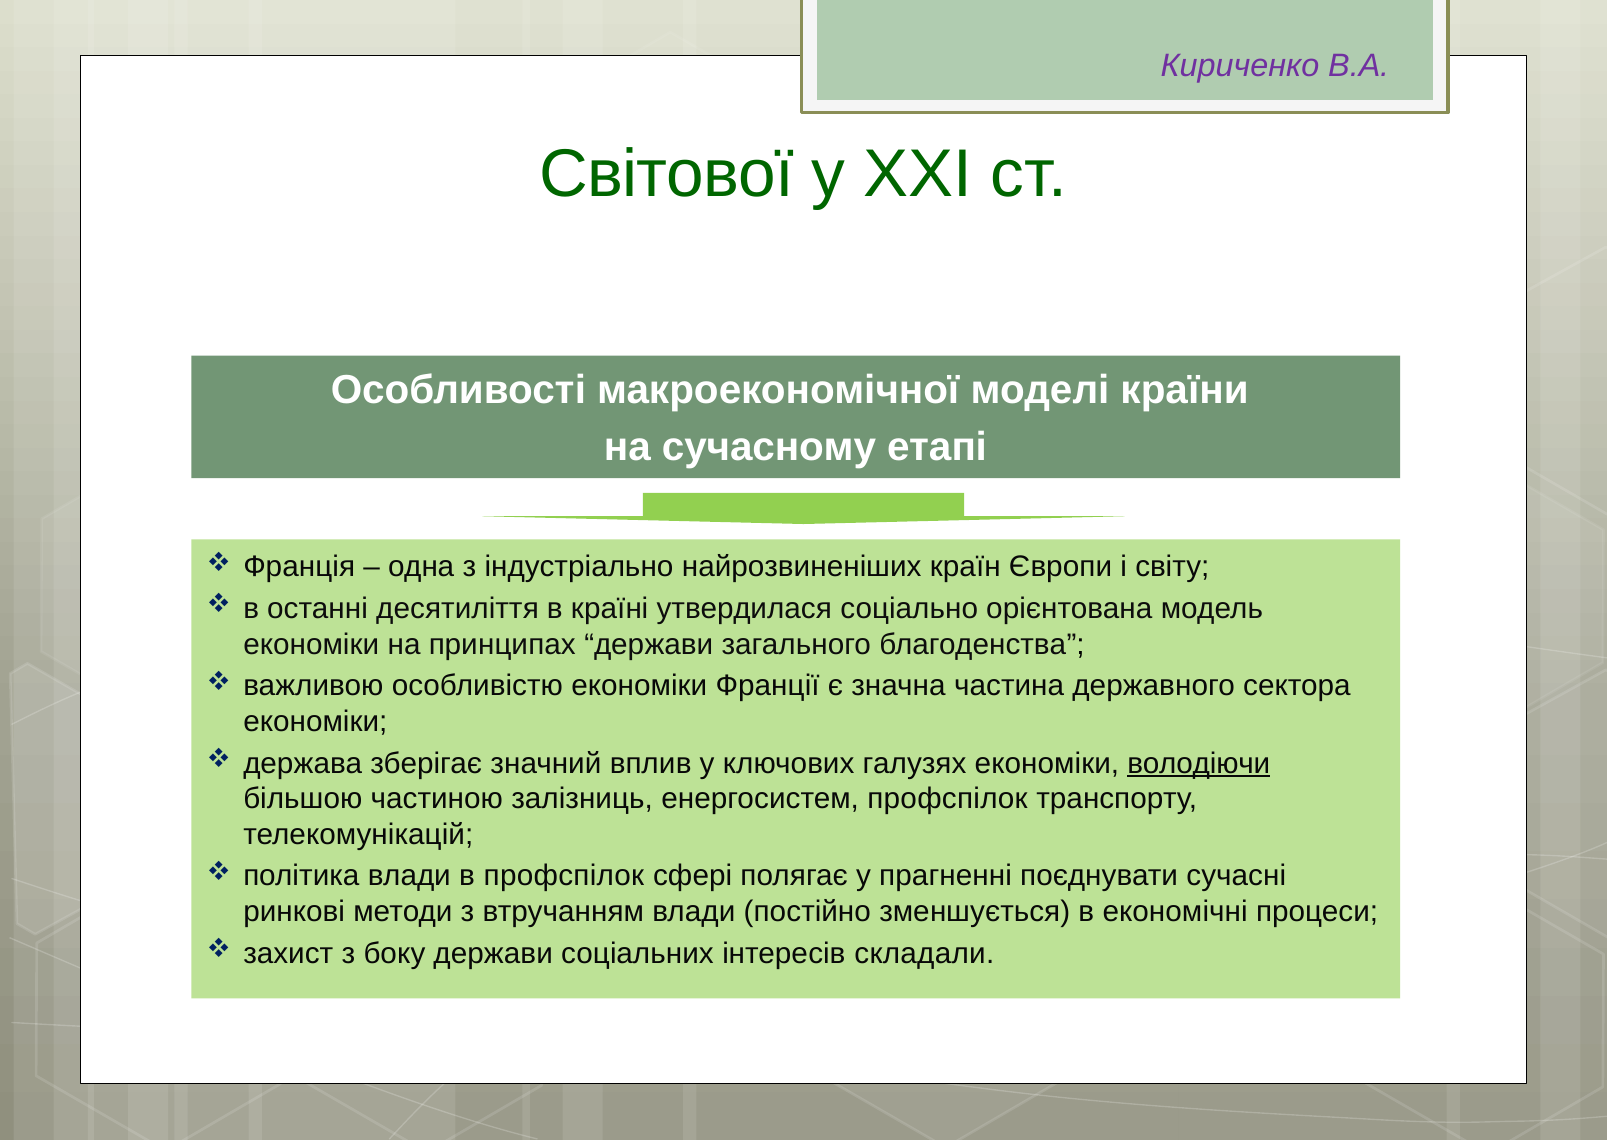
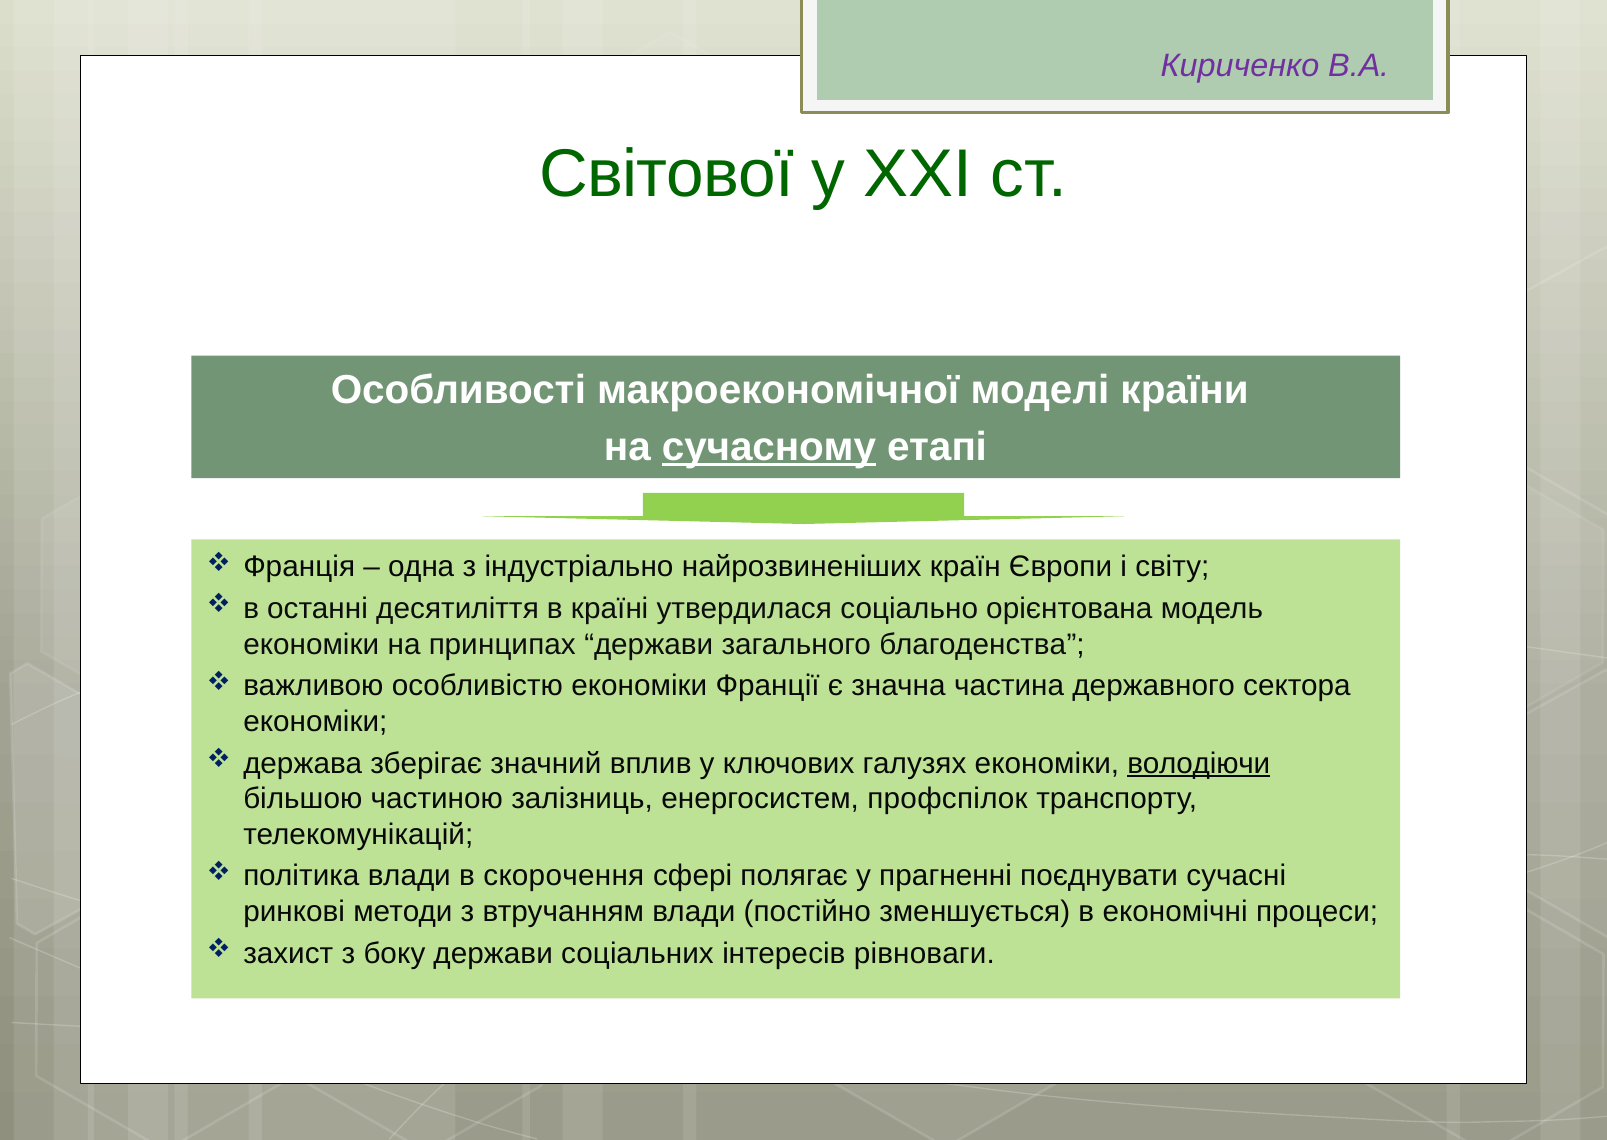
сучасному underline: none -> present (769, 447)
в профспілок: профспілок -> скорочення (564, 876)
складали: складали -> рівноваги (924, 953)
